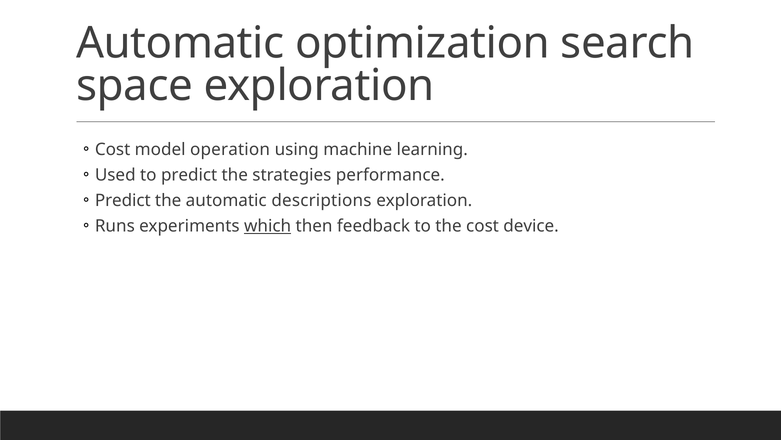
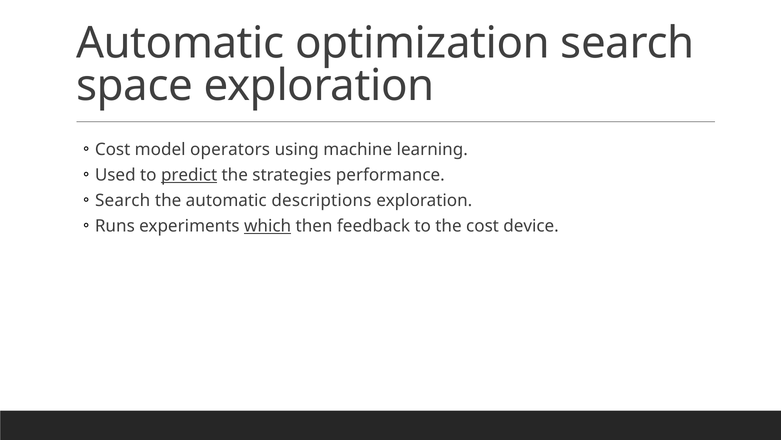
operation: operation -> operators (230, 149)
predict underline: none -> present (189, 175)
Predict: Predict -> Search (123, 200)
